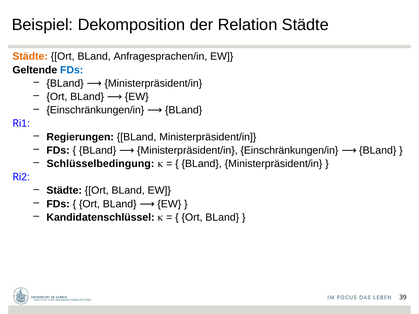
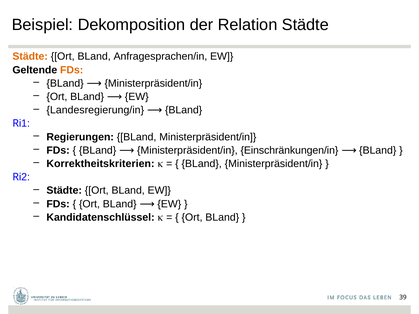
FDs colour: blue -> orange (72, 70)
Einschränkungen/in: Einschränkungen/in -> Landesregierung/in (95, 110)
Schlüsselbedingung: Schlüsselbedingung -> Korrektheitskriterien (100, 164)
